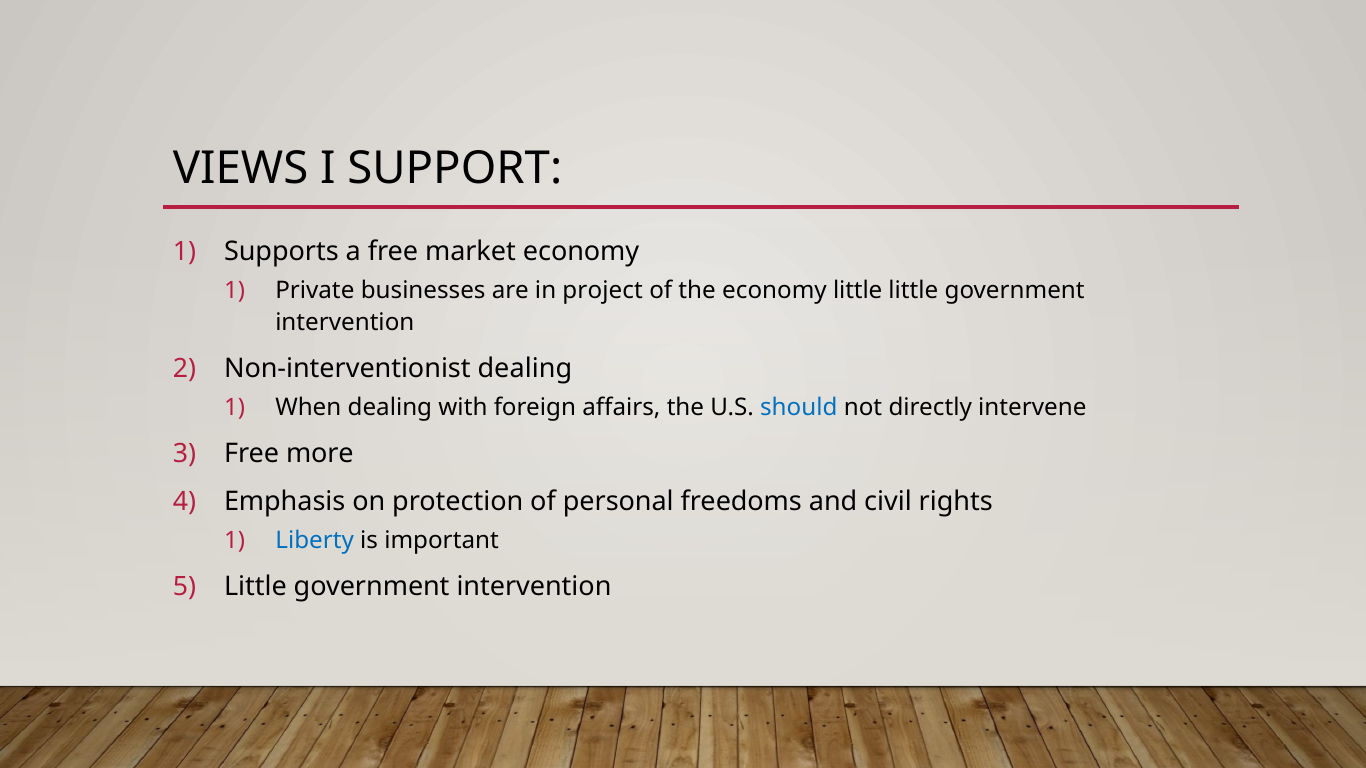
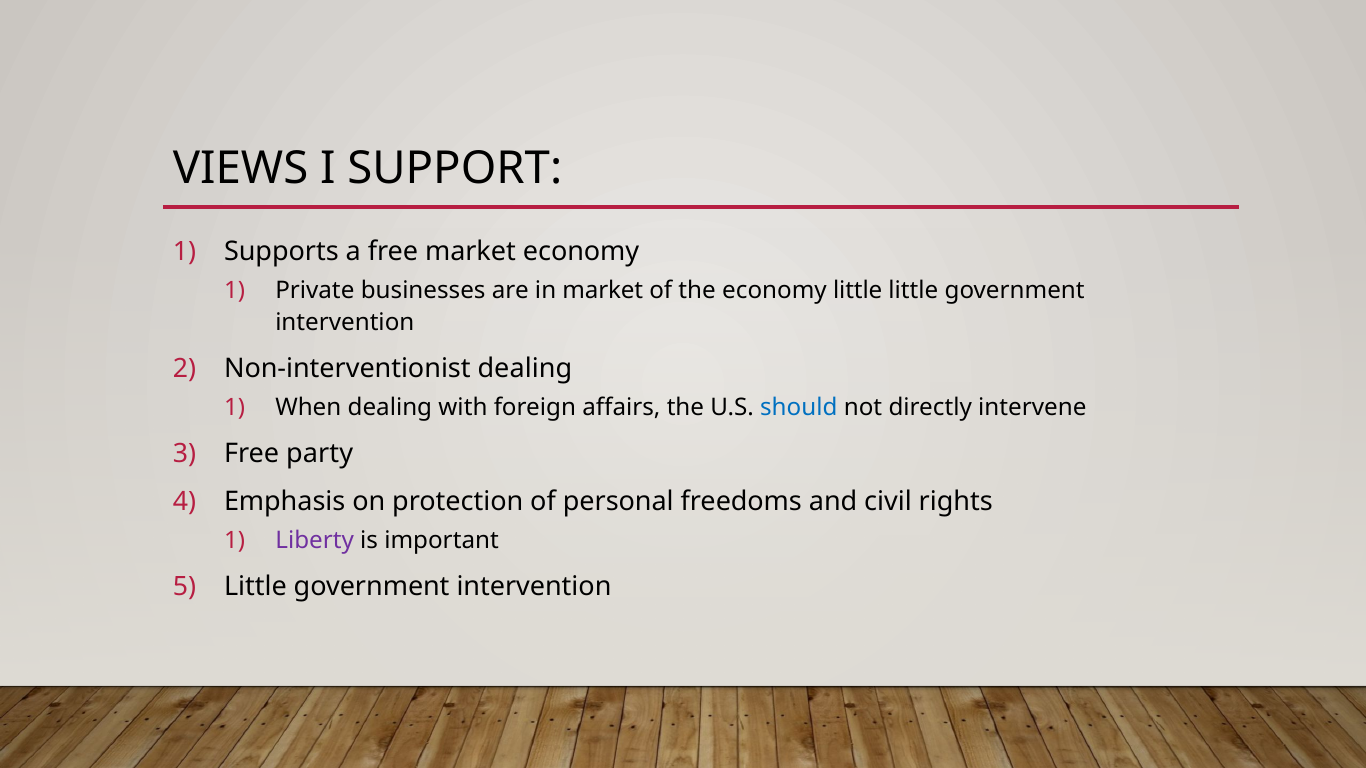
in project: project -> market (603, 291)
more: more -> party (320, 454)
Liberty colour: blue -> purple (315, 541)
